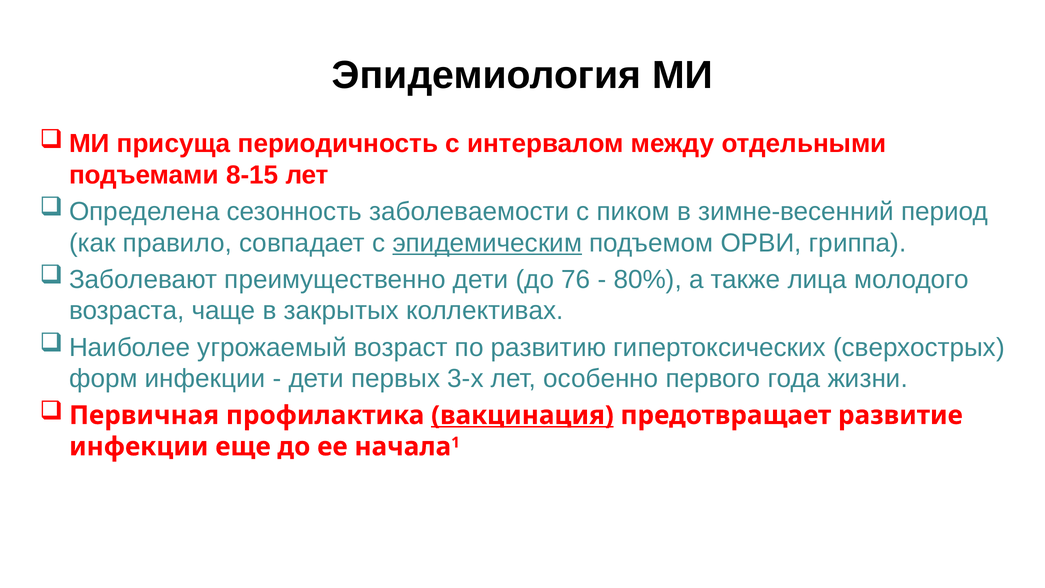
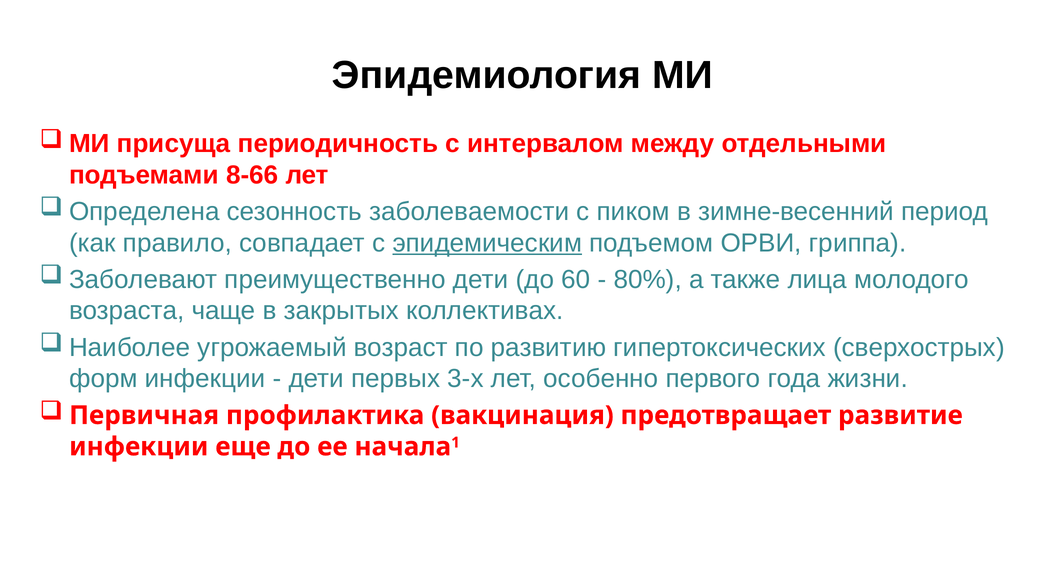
8-15: 8-15 -> 8-66 (252, 175)
76: 76 -> 60 (576, 279)
вакцинация underline: present -> none (522, 415)
